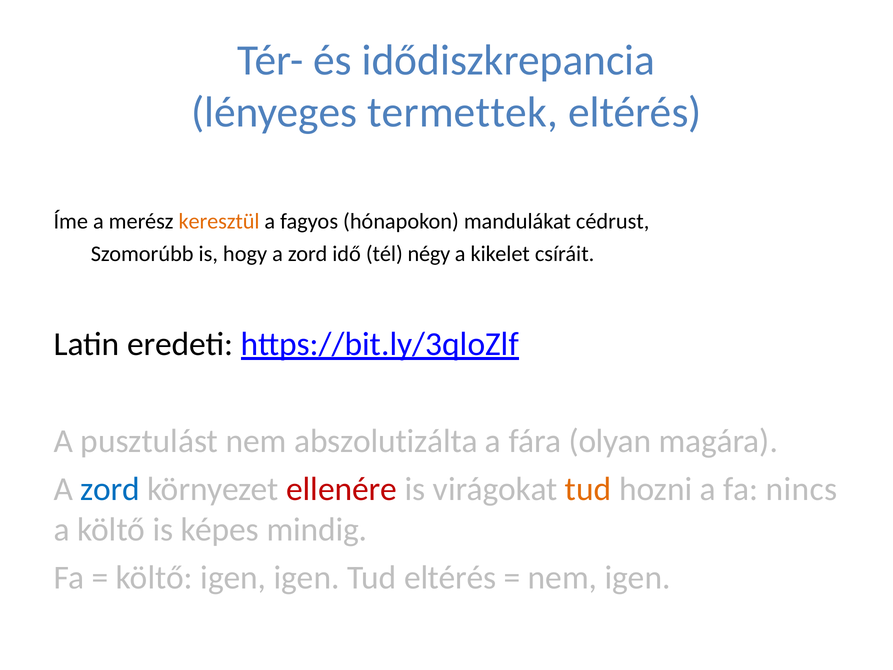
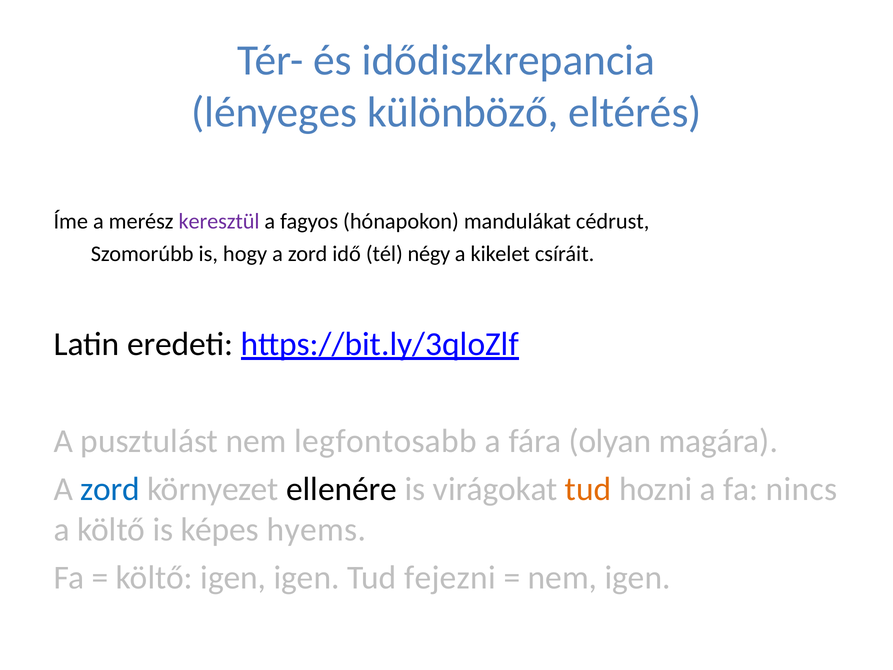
termettek: termettek -> különböző (463, 112)
keresztül colour: orange -> purple (219, 221)
abszolutizálta: abszolutizálta -> legfontosabb (386, 441)
ellenére colour: red -> black (342, 489)
mindig: mindig -> hyems (317, 529)
Tud eltérés: eltérés -> fejezni (450, 577)
